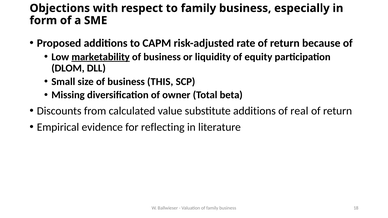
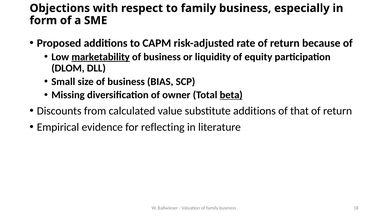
THIS: THIS -> BIAS (160, 82)
beta underline: none -> present (231, 95)
real: real -> that (300, 111)
